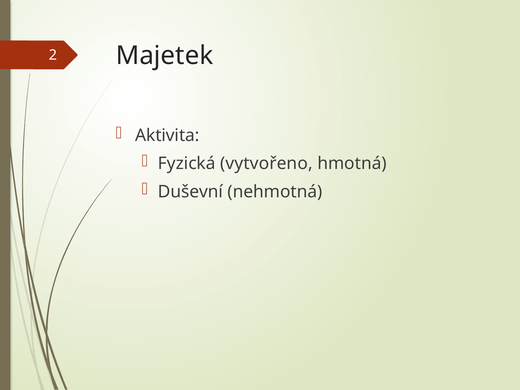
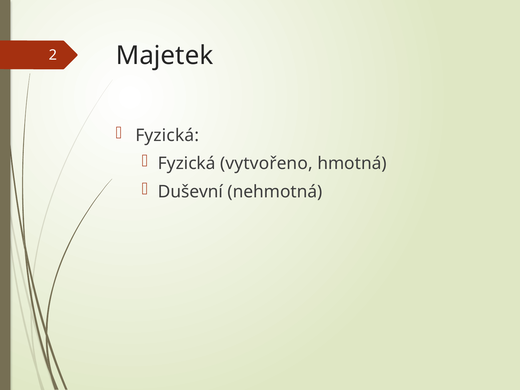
Aktivita: Aktivita -> Fyzická (167, 136)
